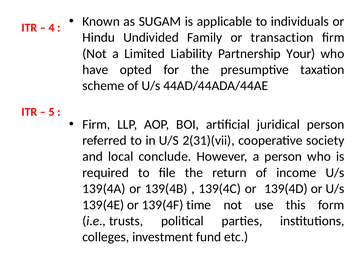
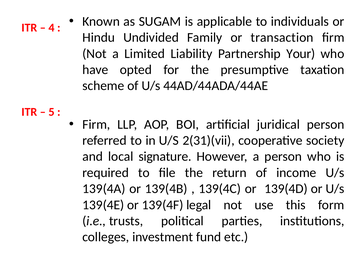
conclude: conclude -> signature (165, 156)
time: time -> legal (199, 205)
